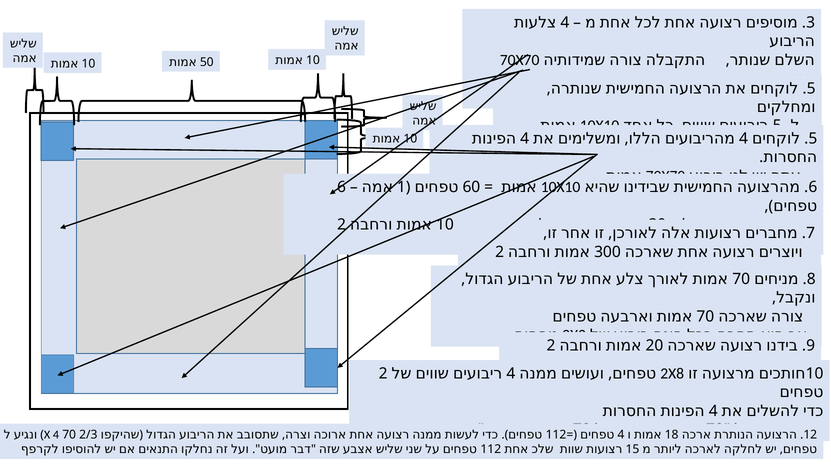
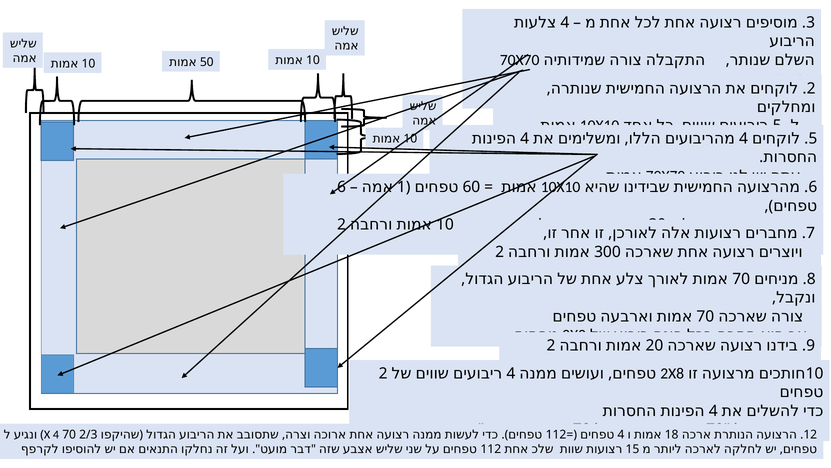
5: 5 -> 2 (811, 88)
